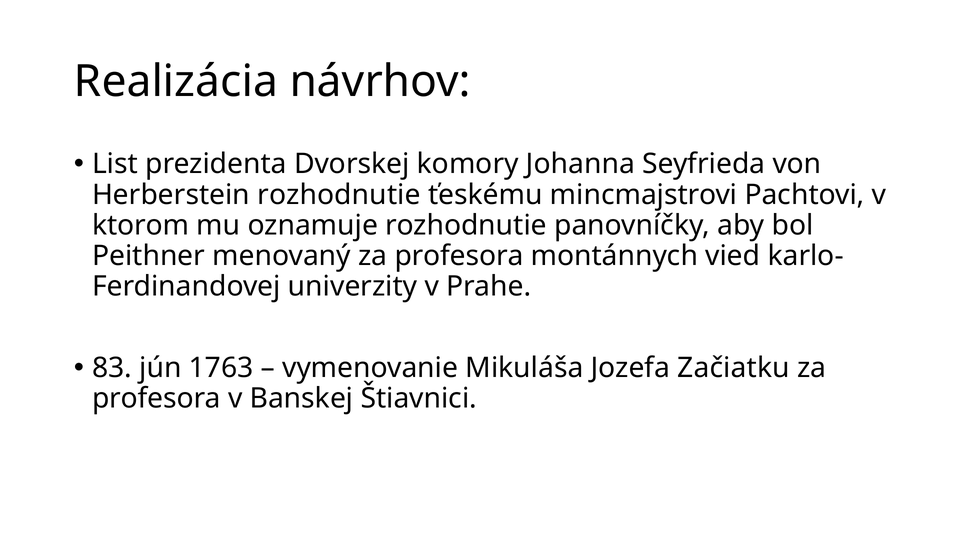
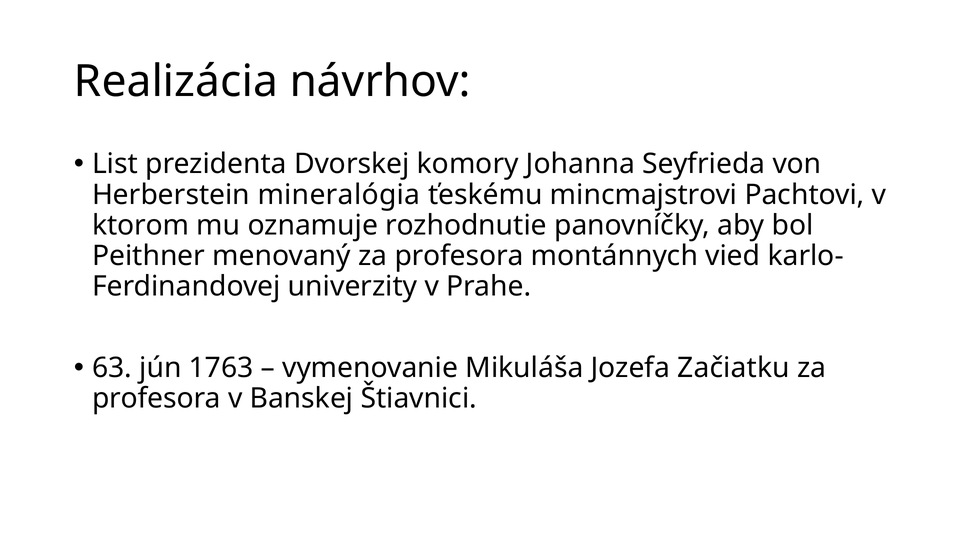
Herberstein rozhodnutie: rozhodnutie -> mineralógia (339, 195)
83: 83 -> 63 (112, 368)
